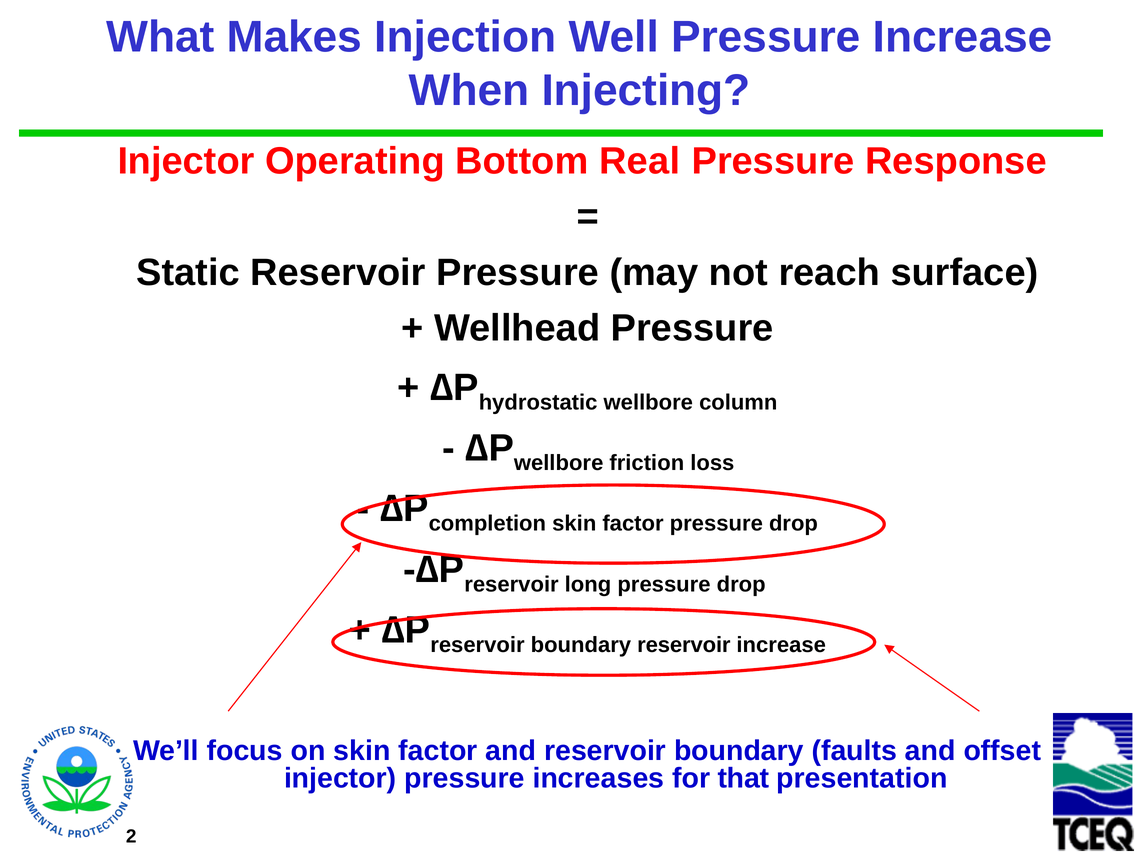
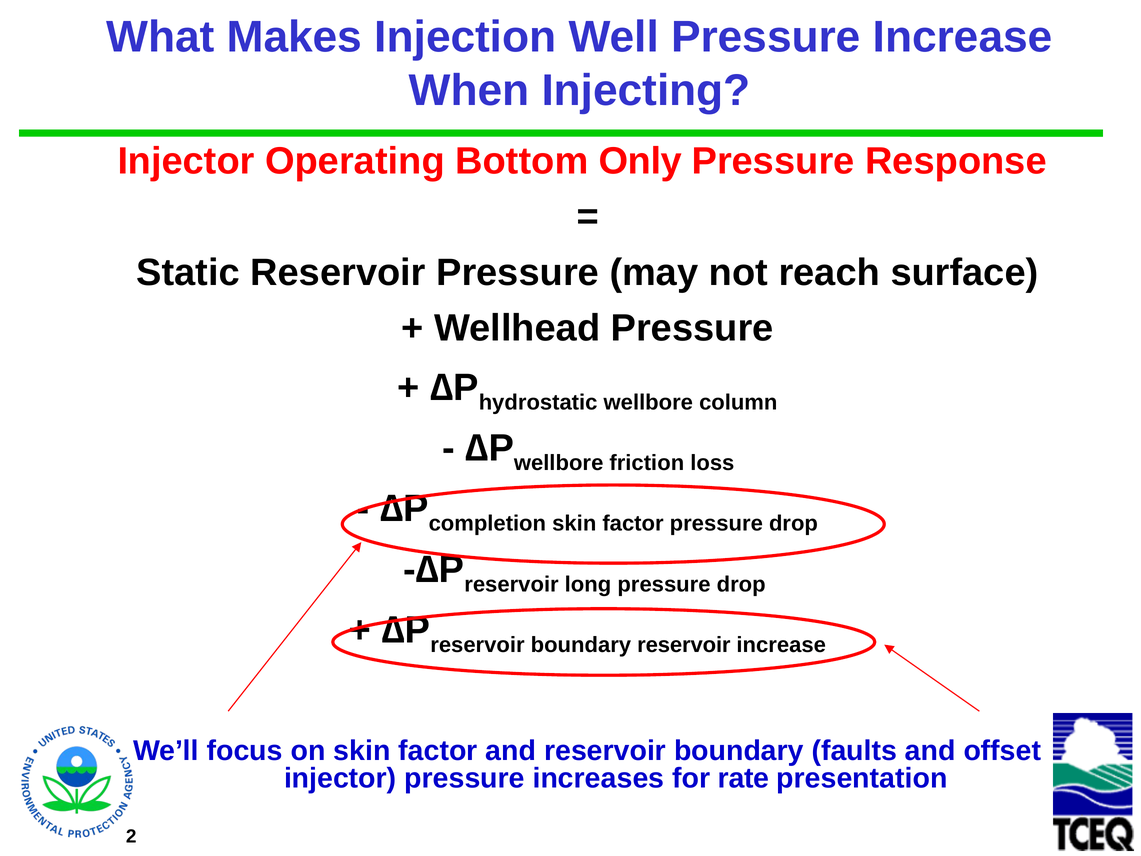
Real: Real -> Only (640, 161)
that: that -> rate (743, 778)
